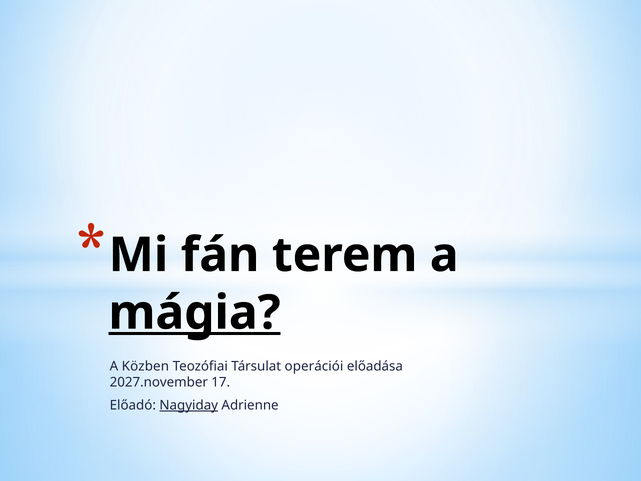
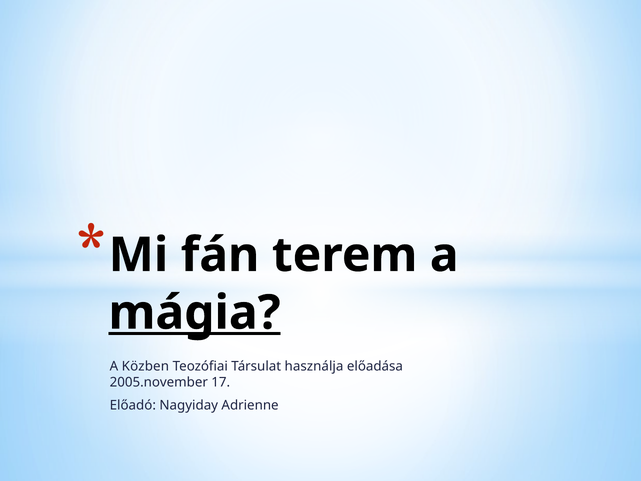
operációi: operációi -> használja (314, 366)
2027.november: 2027.november -> 2005.november (159, 382)
Nagyiday underline: present -> none (189, 405)
